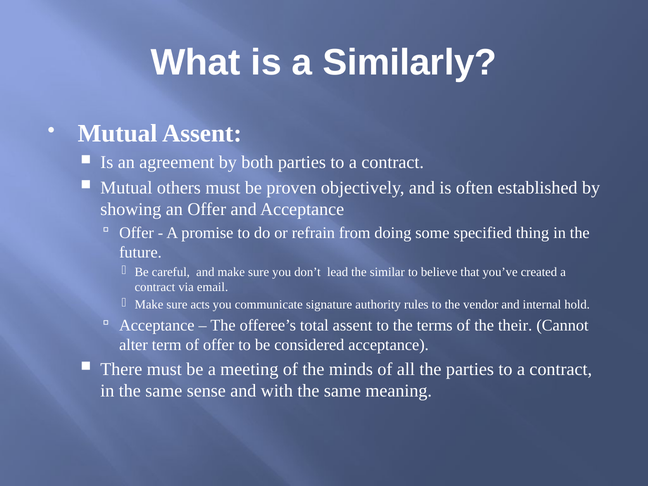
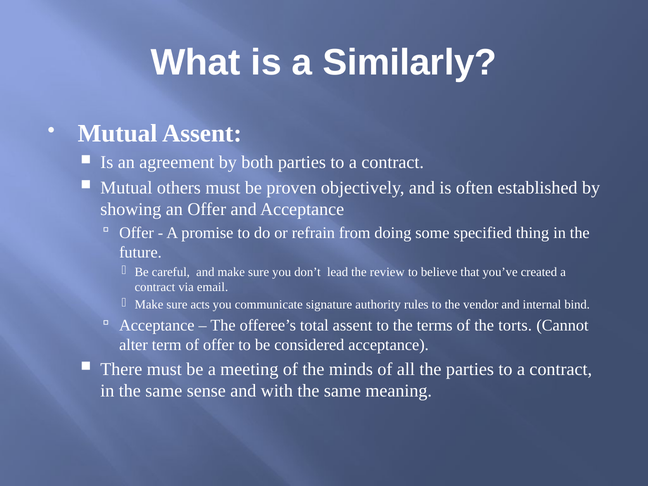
similar: similar -> review (387, 272)
hold: hold -> bind (577, 305)
their: their -> torts (515, 326)
